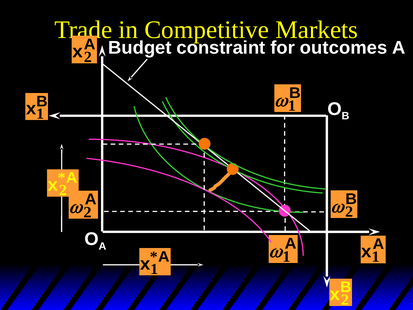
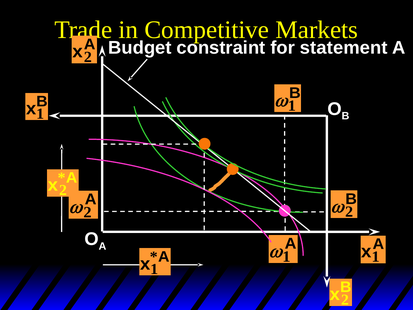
outcomes: outcomes -> statement (344, 48)
